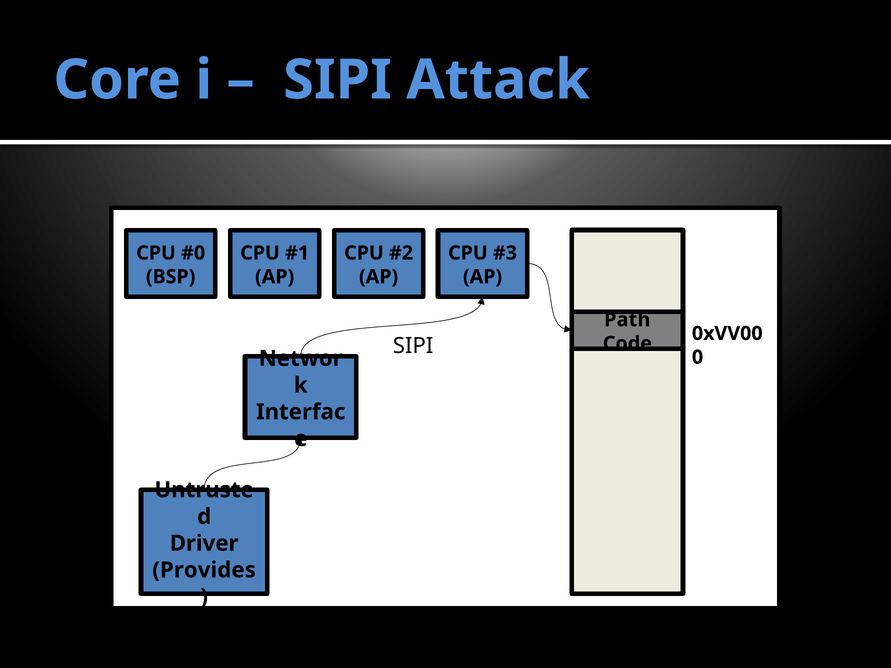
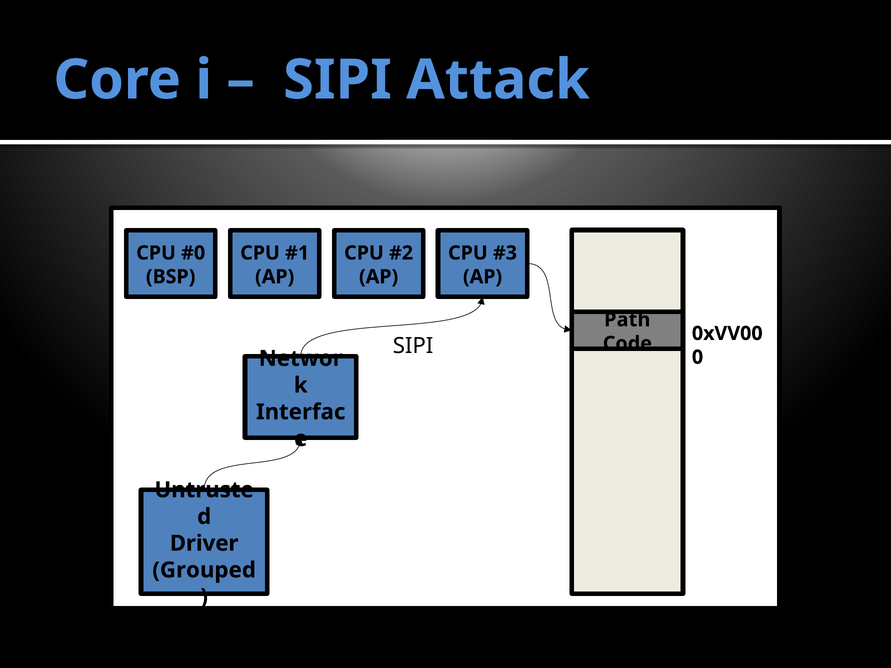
Provides: Provides -> Grouped (204, 570)
